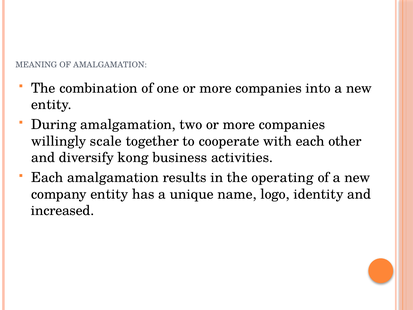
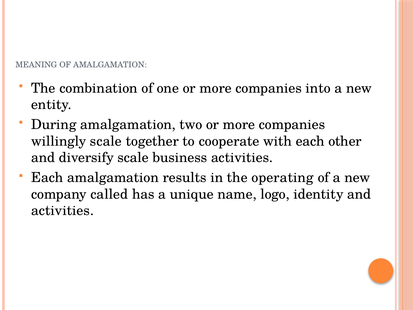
diversify kong: kong -> scale (133, 158)
company entity: entity -> called (109, 194)
increased: increased -> activities (62, 211)
